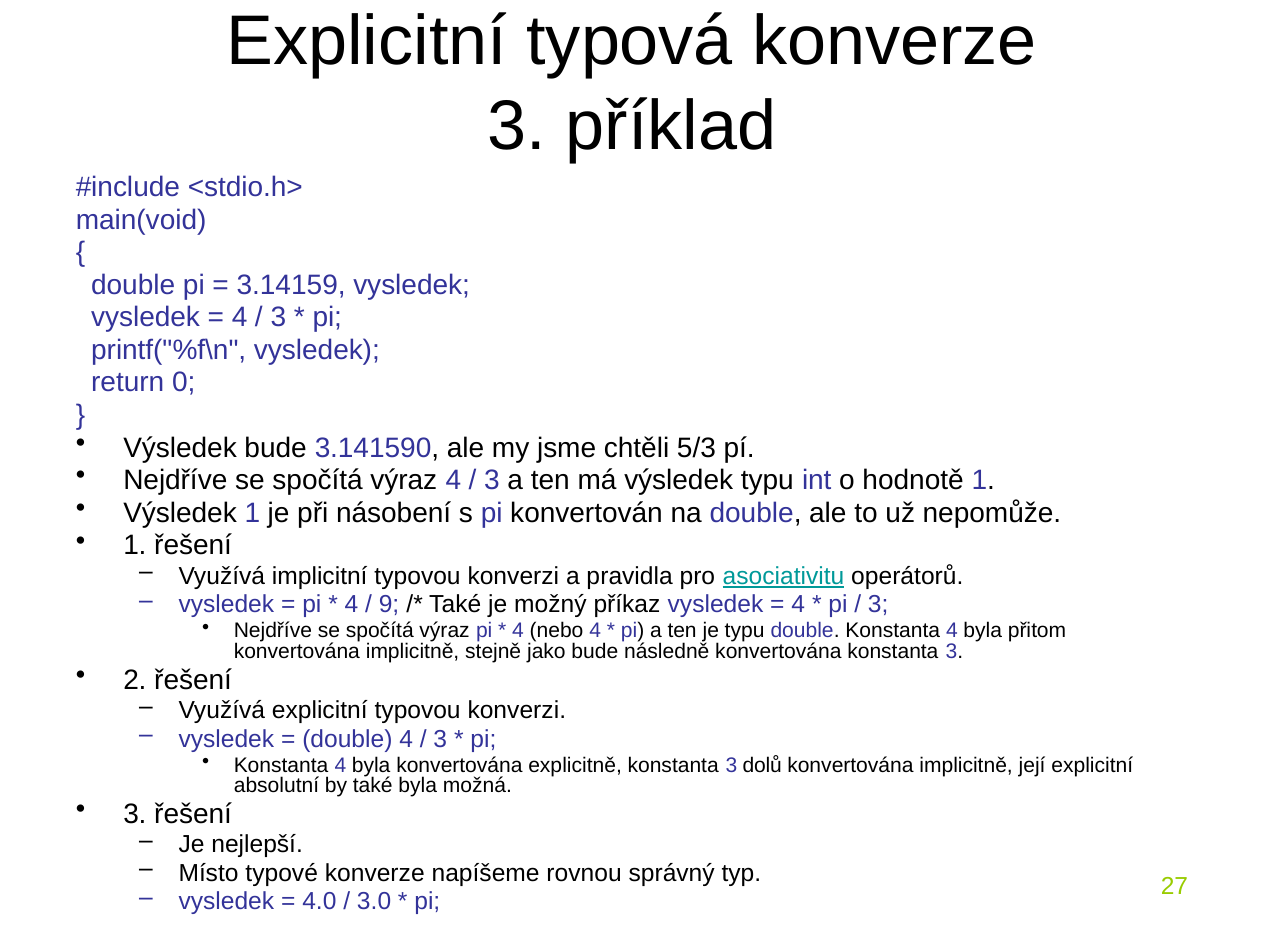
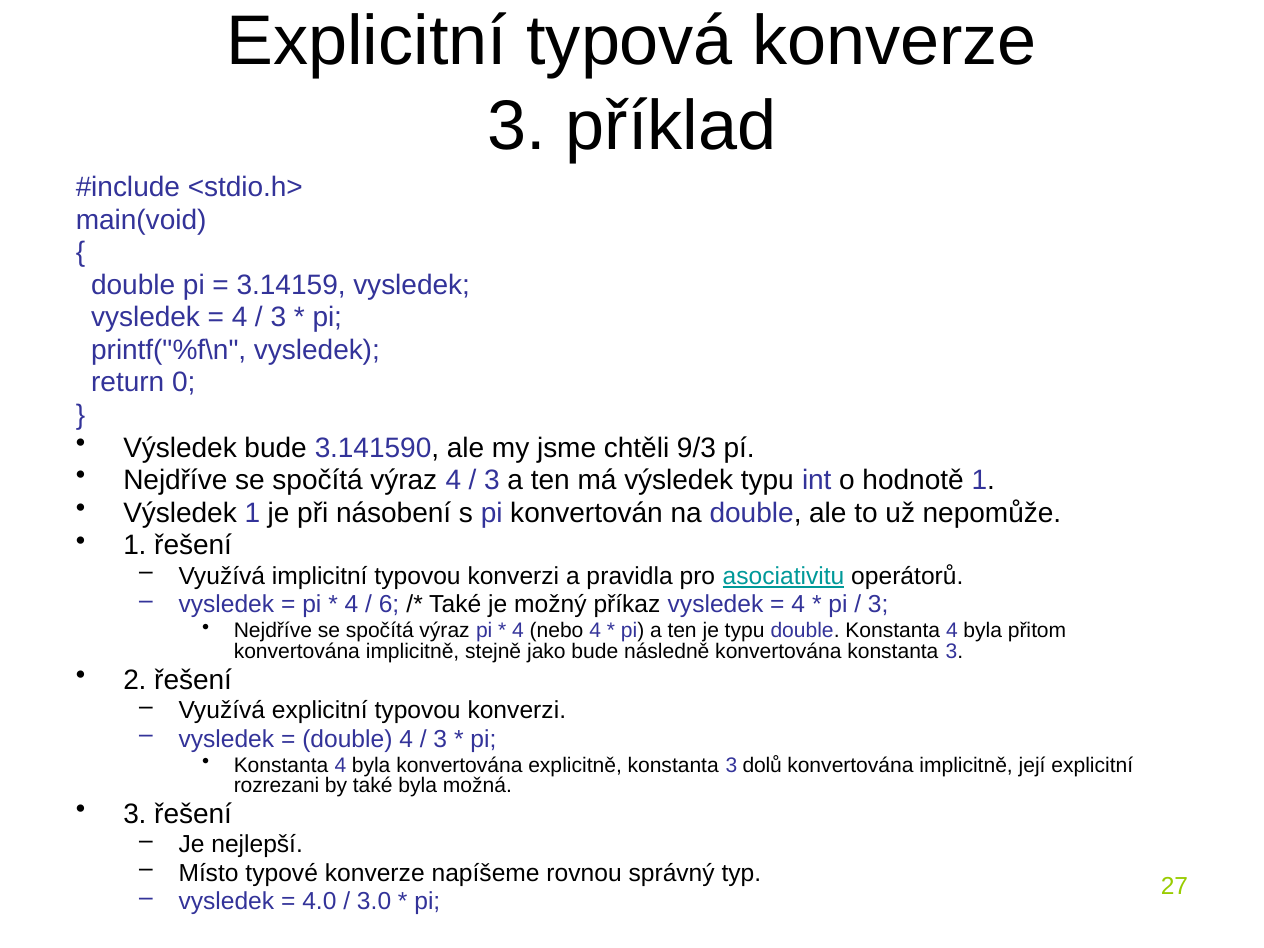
5/3: 5/3 -> 9/3 (696, 448)
9: 9 -> 6 (389, 605)
absolutní: absolutní -> rozrezani (277, 785)
